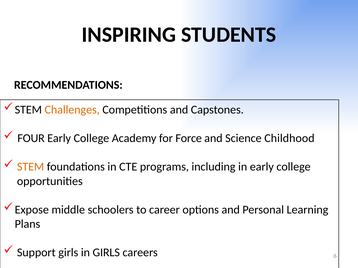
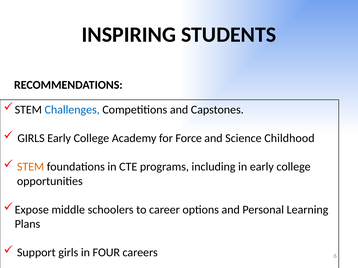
Challenges colour: orange -> blue (72, 110)
FOUR: FOUR -> GIRLS (31, 138)
in GIRLS: GIRLS -> FOUR (106, 253)
